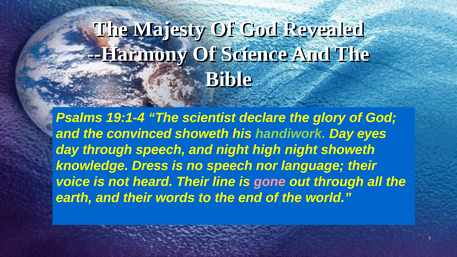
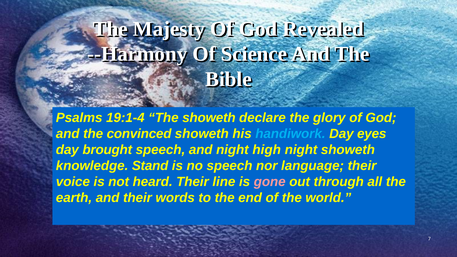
The scientist: scientist -> showeth (209, 118)
handiwork colour: light green -> light blue (290, 134)
day through: through -> brought (107, 150)
Dress: Dress -> Stand (150, 166)
